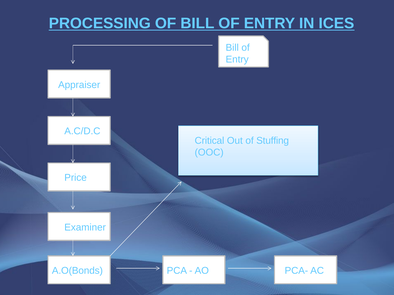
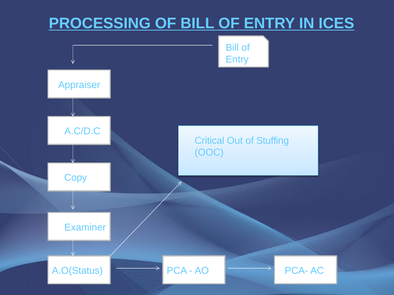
Price: Price -> Copy (76, 178)
A.O(Bonds: A.O(Bonds -> A.O(Status (77, 271)
